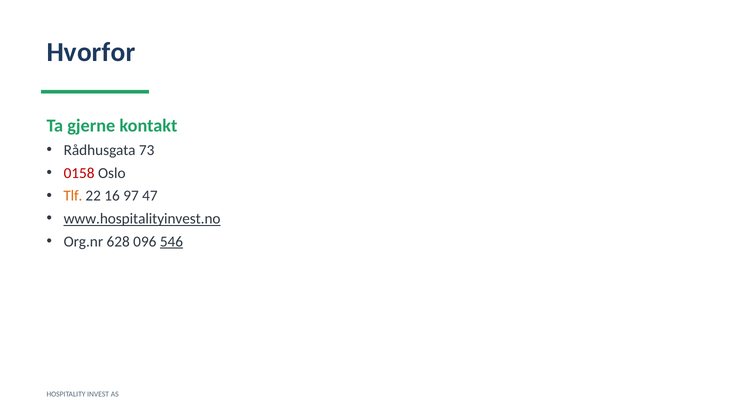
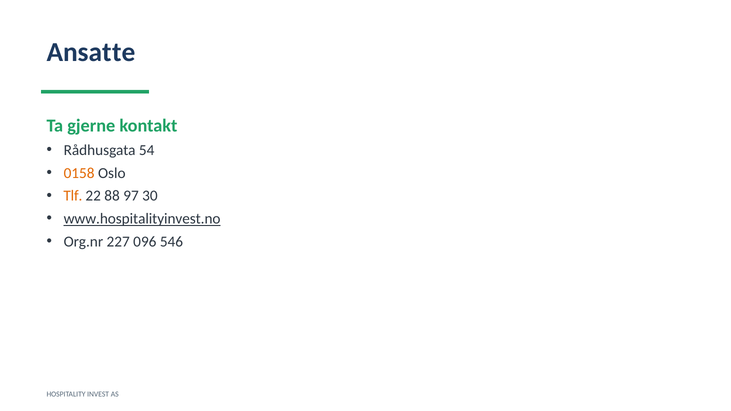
Hvorfor: Hvorfor -> Ansatte (91, 52)
73: 73 -> 54 (147, 150)
0158 colour: red -> orange (79, 173)
16: 16 -> 88 (112, 196)
47: 47 -> 30 (150, 196)
628: 628 -> 227 (118, 242)
546 underline: present -> none (171, 242)
